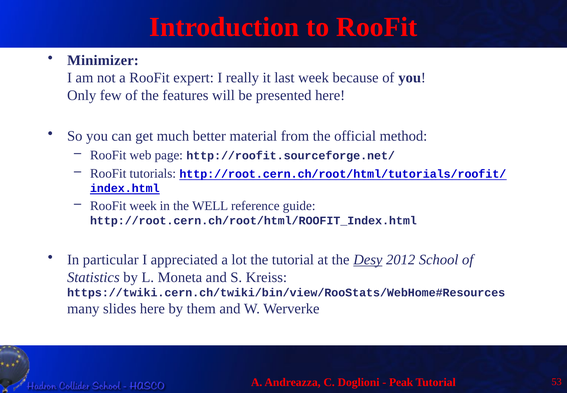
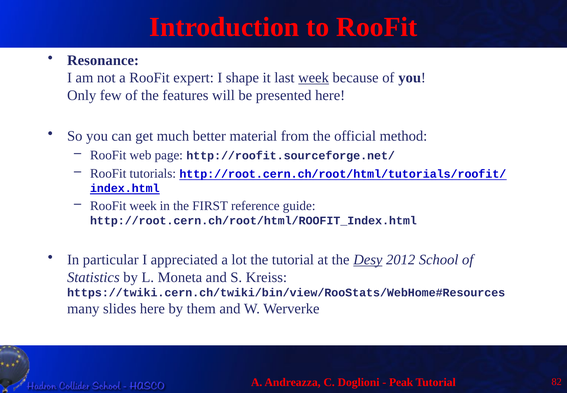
Minimizer: Minimizer -> Resonance (103, 60)
really: really -> shape (242, 78)
week underline: none -> present (314, 78)
WELL: WELL -> FIRST (210, 206)
53: 53 -> 82 (557, 382)
